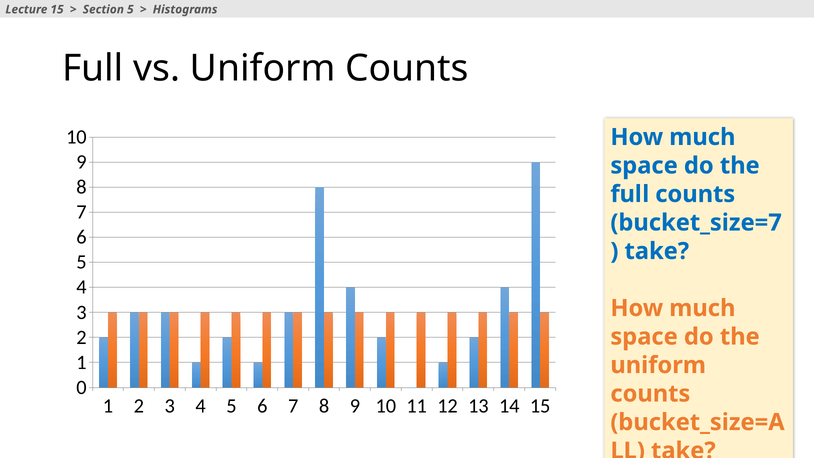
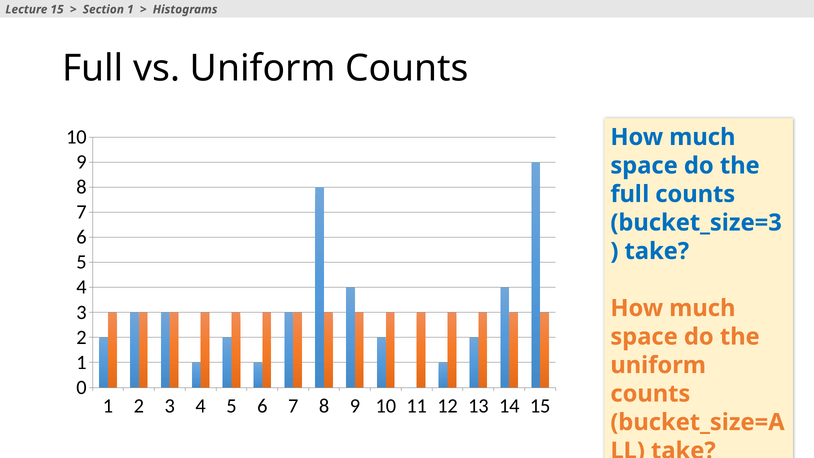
Section 5: 5 -> 1 (130, 9)
bucket_size=7: bucket_size=7 -> bucket_size=3 (696, 223)
